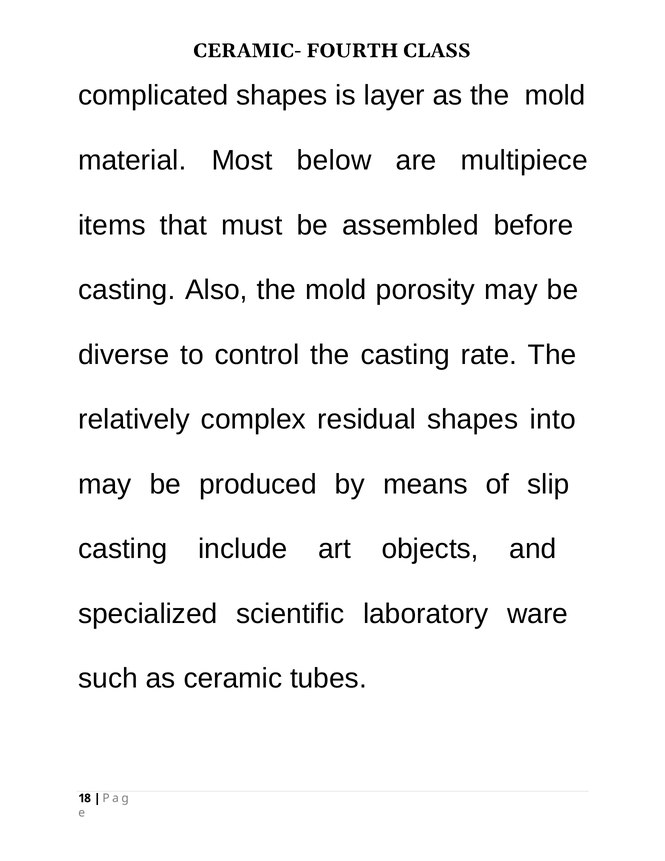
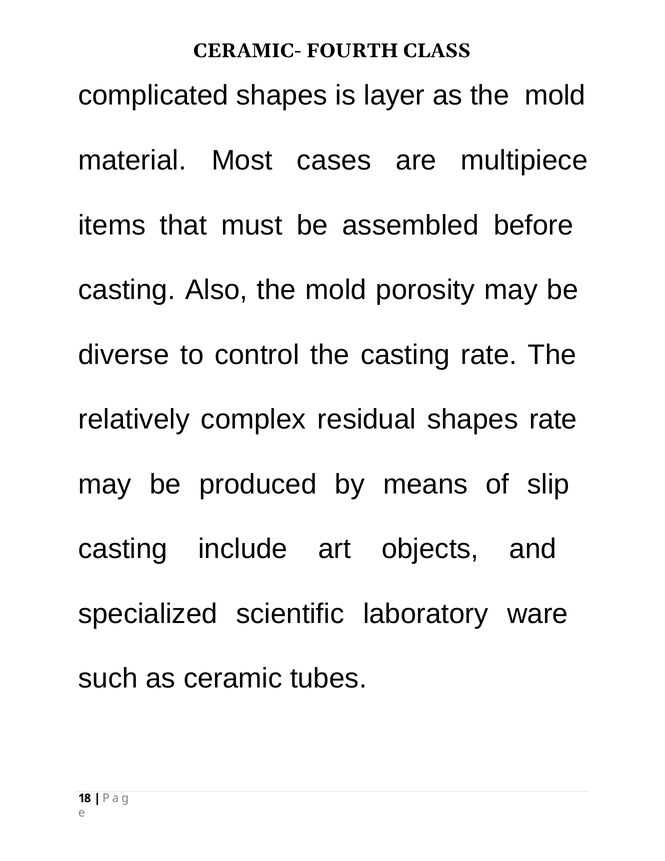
below: below -> cases (334, 160)
shapes into: into -> rate (553, 419)
